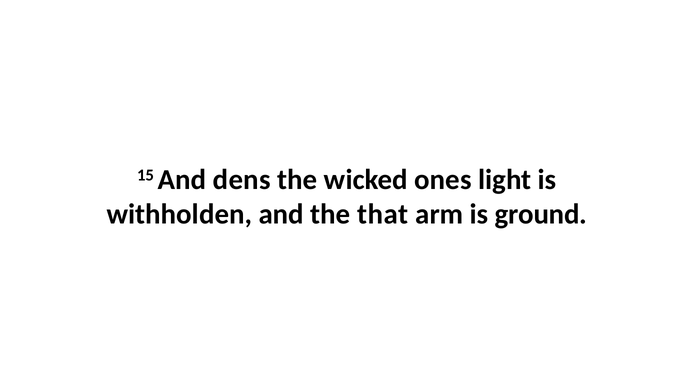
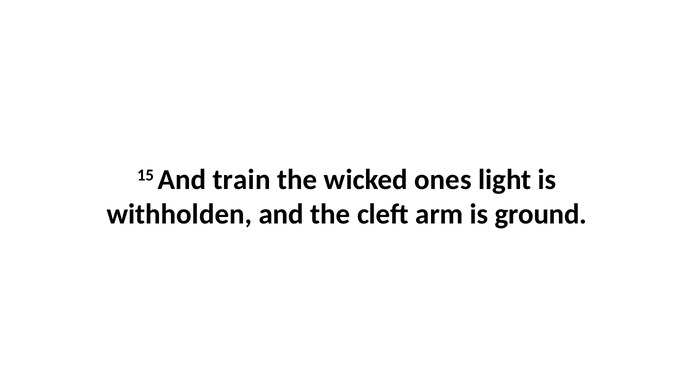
dens: dens -> train (242, 180)
that: that -> cleft (383, 215)
